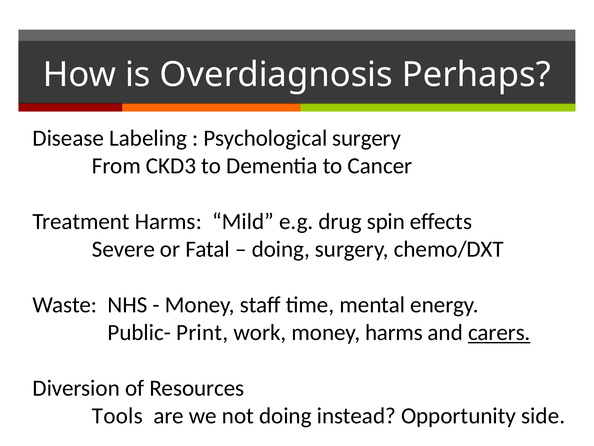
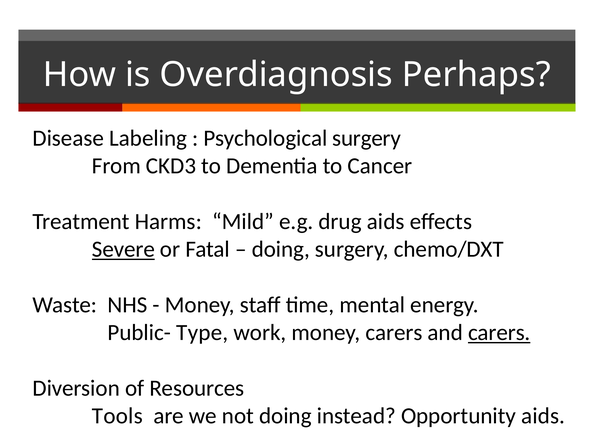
drug spin: spin -> aids (386, 221)
Severe underline: none -> present (123, 249)
Print: Print -> Type (202, 332)
money harms: harms -> carers (394, 332)
Opportunity side: side -> aids (543, 415)
